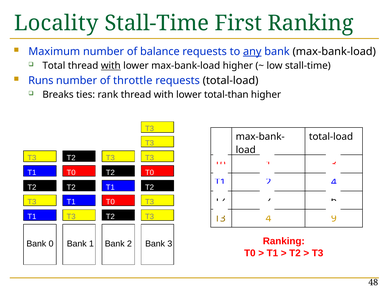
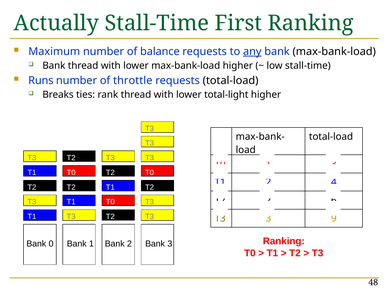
Locality: Locality -> Actually (56, 23)
Total: Total -> Bank (54, 66)
with underline: present -> none (111, 66)
total-than: total-than -> total-light (226, 95)
T3 4: 4 -> 3 (268, 218)
